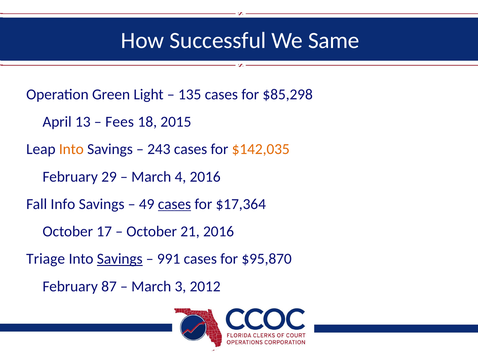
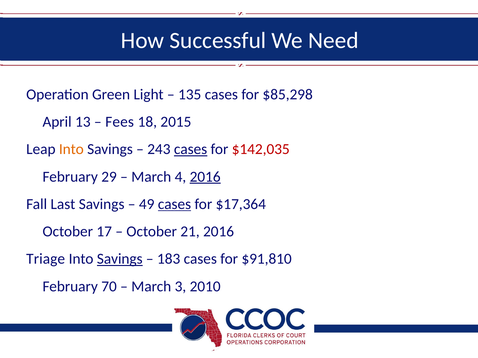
Same: Same -> Need (333, 41)
cases underline: none -> present (191, 149)
$142,035 colour: orange -> red (261, 149)
2016 underline: none -> present (205, 177)
Info: Info -> Last (63, 204)
991: 991 -> 183 (169, 259)
$95,870: $95,870 -> $91,810 (267, 259)
87: 87 -> 70 (109, 287)
2012: 2012 -> 2010 (205, 287)
